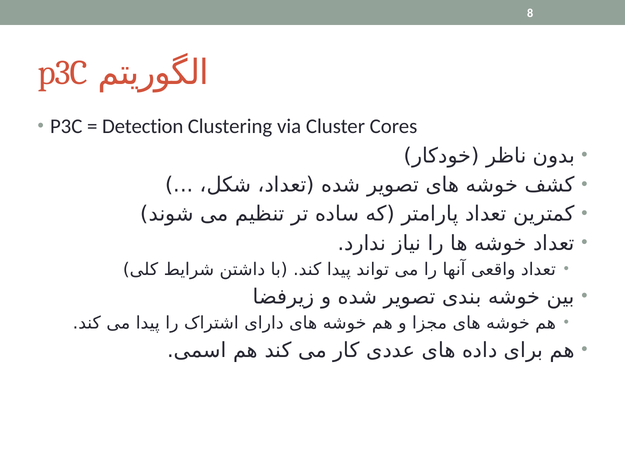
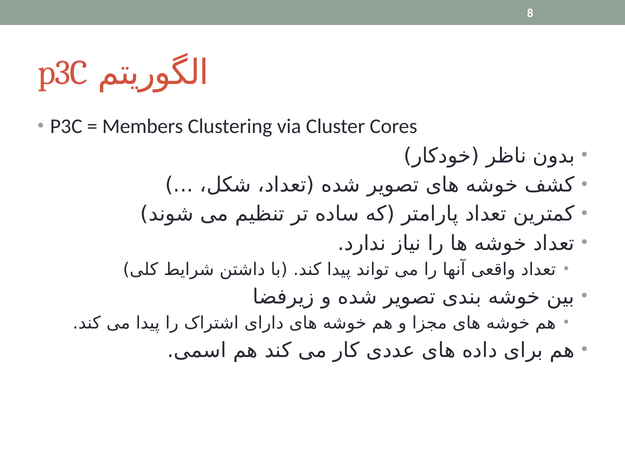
Detection: Detection -> Members (143, 126)
